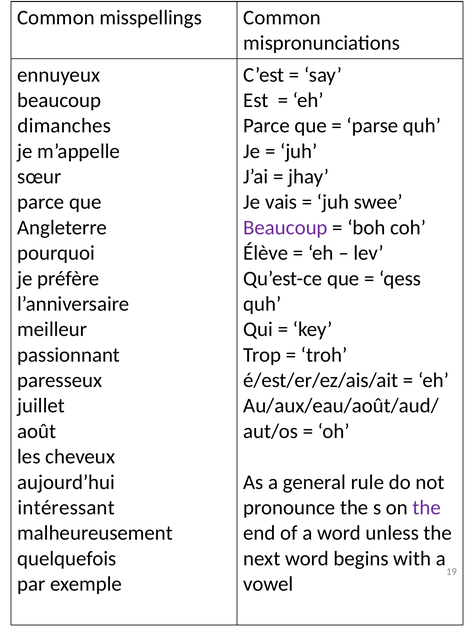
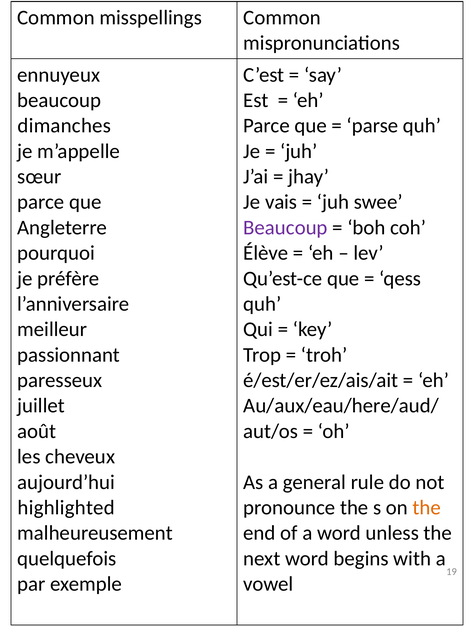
Au/aux/eau/août/aud/: Au/aux/eau/août/aud/ -> Au/aux/eau/here/aud/ (341, 406)
intéressant: intéressant -> highlighted (66, 508)
the colour: purple -> orange (427, 508)
